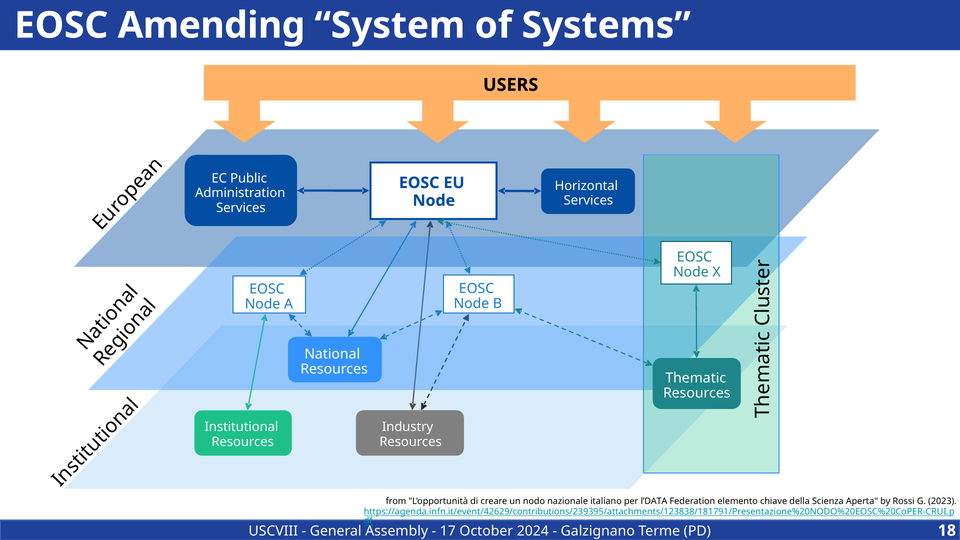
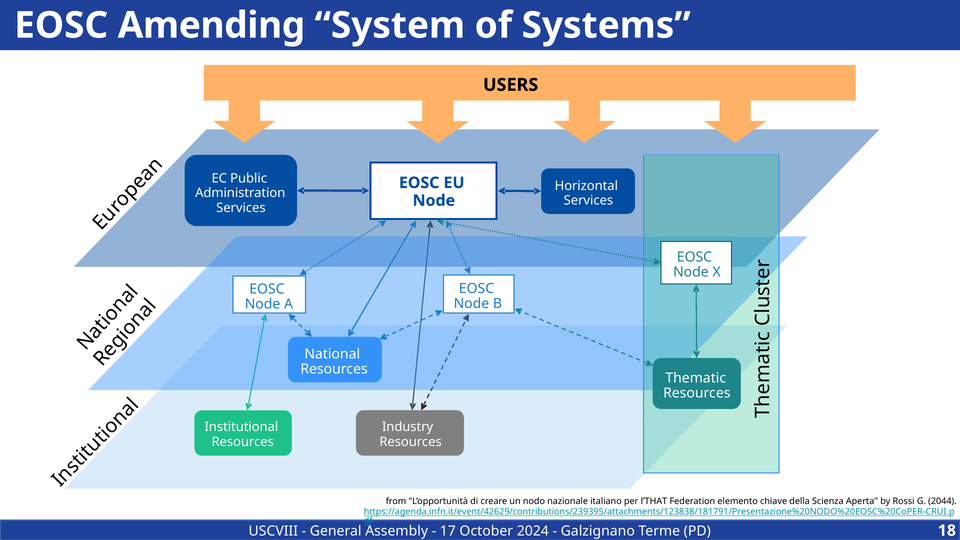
l’DATA: l’DATA -> l’THAT (654, 501)
2023: 2023 -> 2044 (942, 501)
